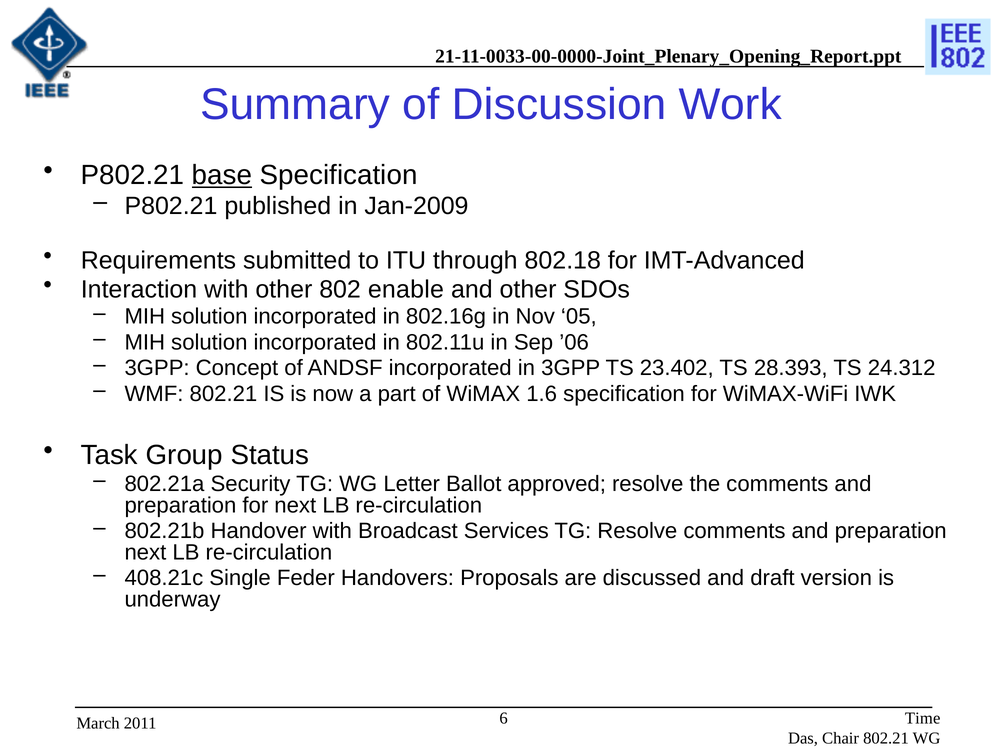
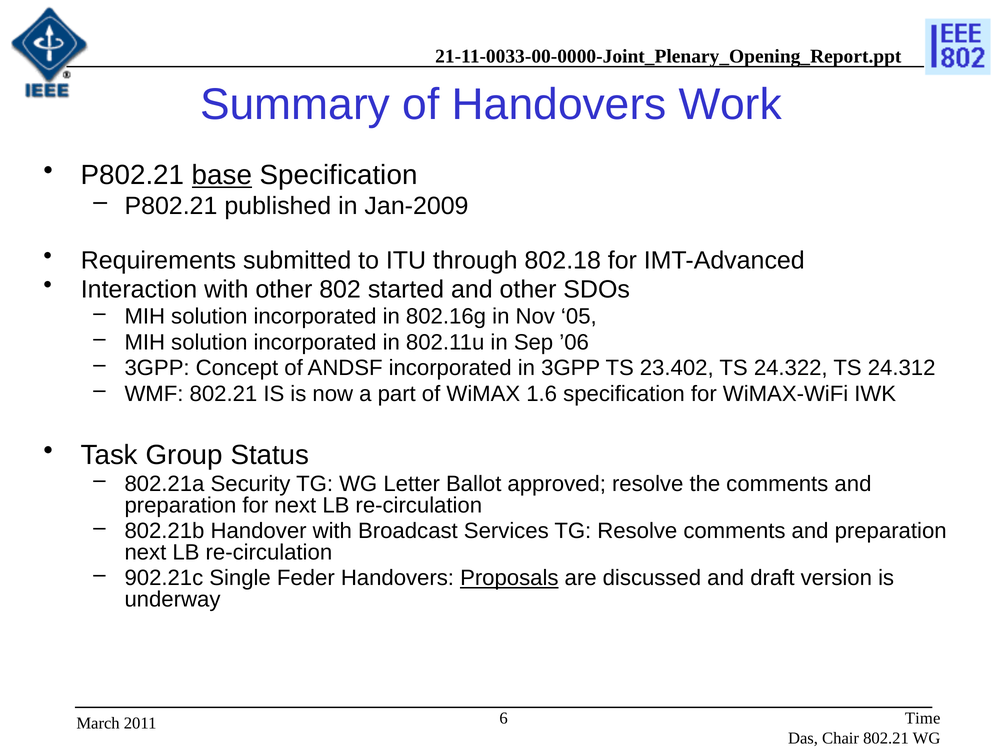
of Discussion: Discussion -> Handovers (559, 105)
enable: enable -> started (406, 290)
28.393: 28.393 -> 24.322 (791, 368)
408.21c: 408.21c -> 902.21c (164, 578)
Proposals underline: none -> present (509, 578)
